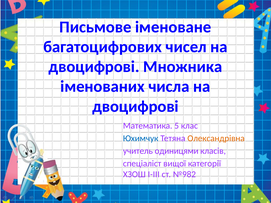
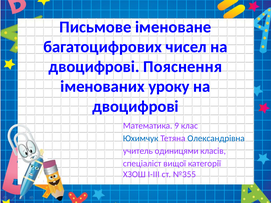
Множника: Множника -> Пояснення (183, 67)
числа: числа -> уроку (169, 87)
5: 5 -> 9 (177, 126)
Олександрівна colour: orange -> blue (216, 138)
№982: №982 -> №355 (184, 175)
